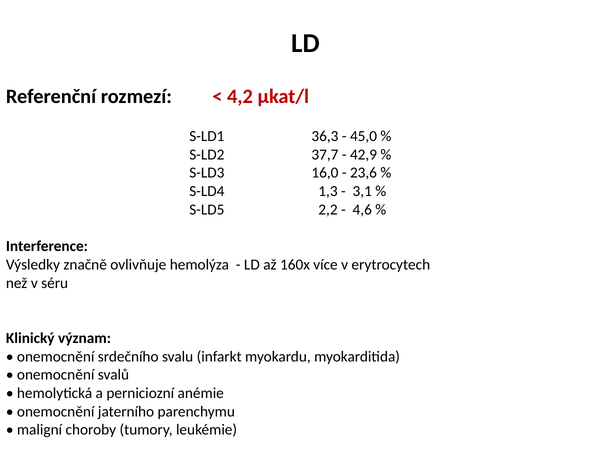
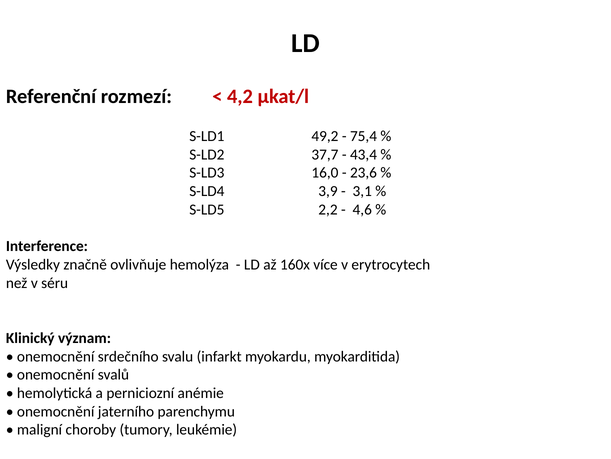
36,3: 36,3 -> 49,2 (325, 136)
45,0: 45,0 -> 75,4 (363, 136)
42,9: 42,9 -> 43,4 (363, 154)
1,3: 1,3 -> 3,9 (328, 191)
